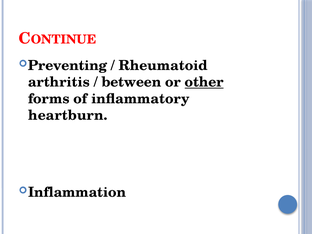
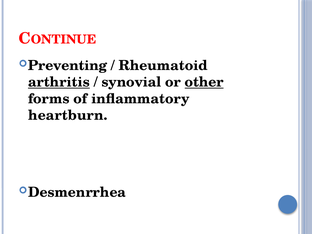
arthritis underline: none -> present (59, 82)
between: between -> synovial (131, 82)
Inflammation: Inflammation -> Desmenrrhea (77, 192)
